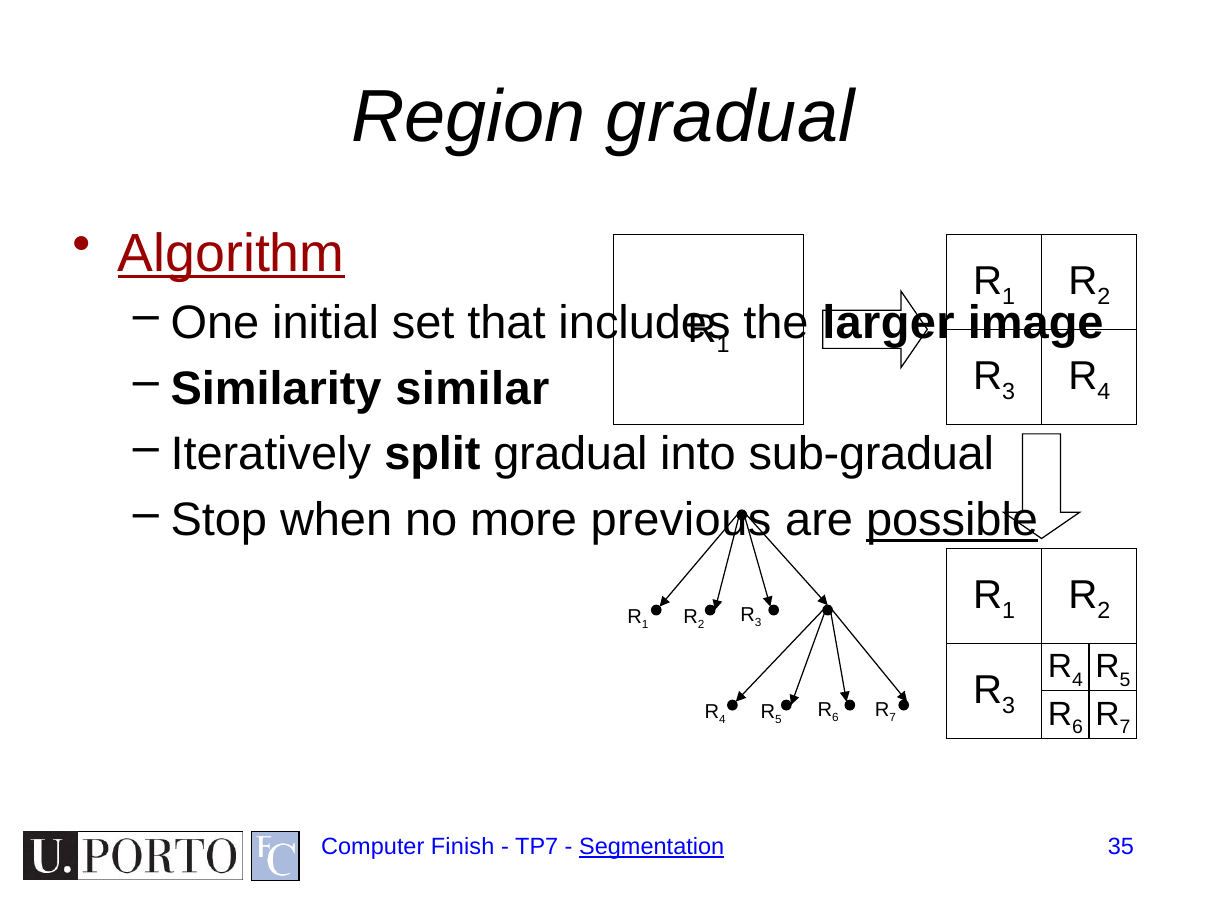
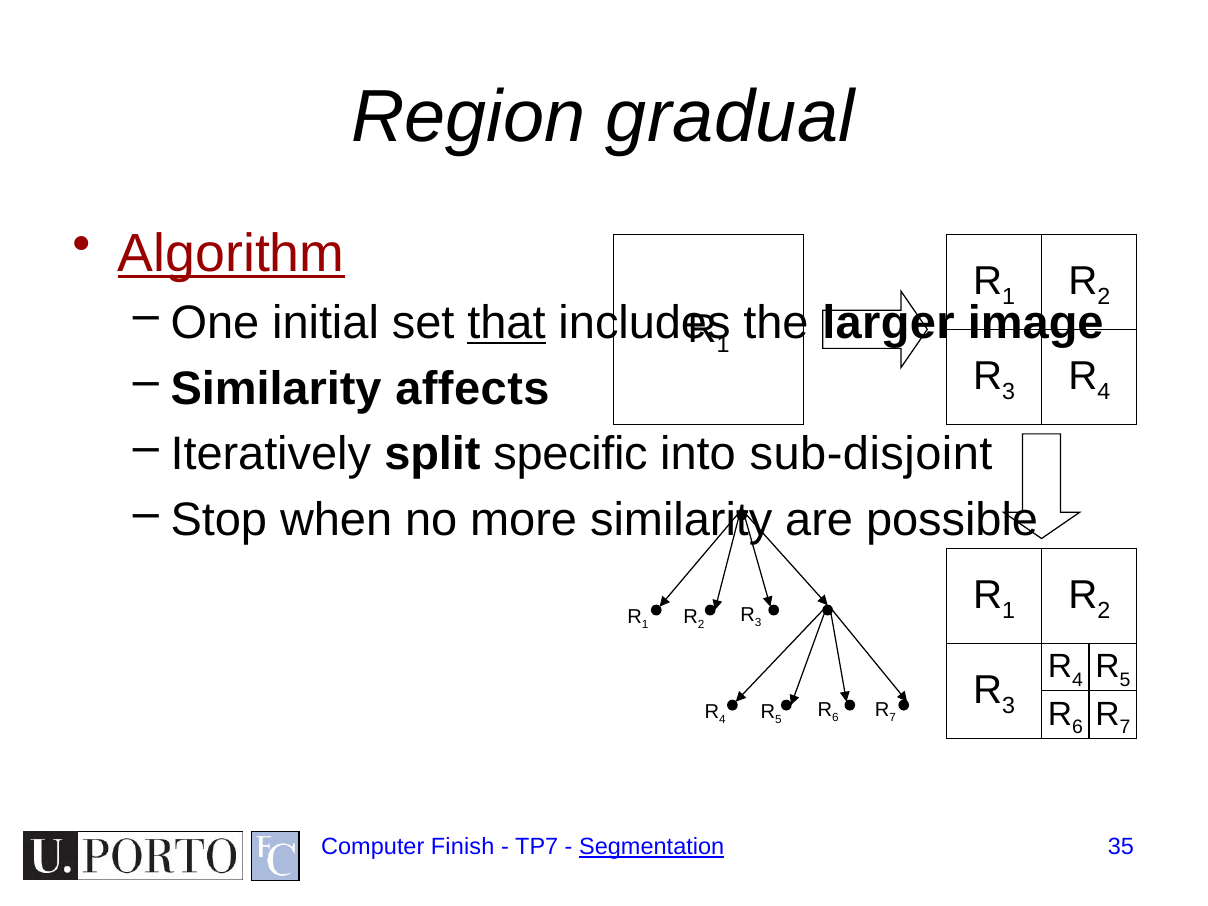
that underline: none -> present (506, 323)
similar: similar -> affects (472, 389)
split gradual: gradual -> specific (571, 454)
sub-gradual: sub-gradual -> sub-disjoint (871, 454)
more previous: previous -> similarity (681, 520)
possible underline: present -> none (952, 520)
